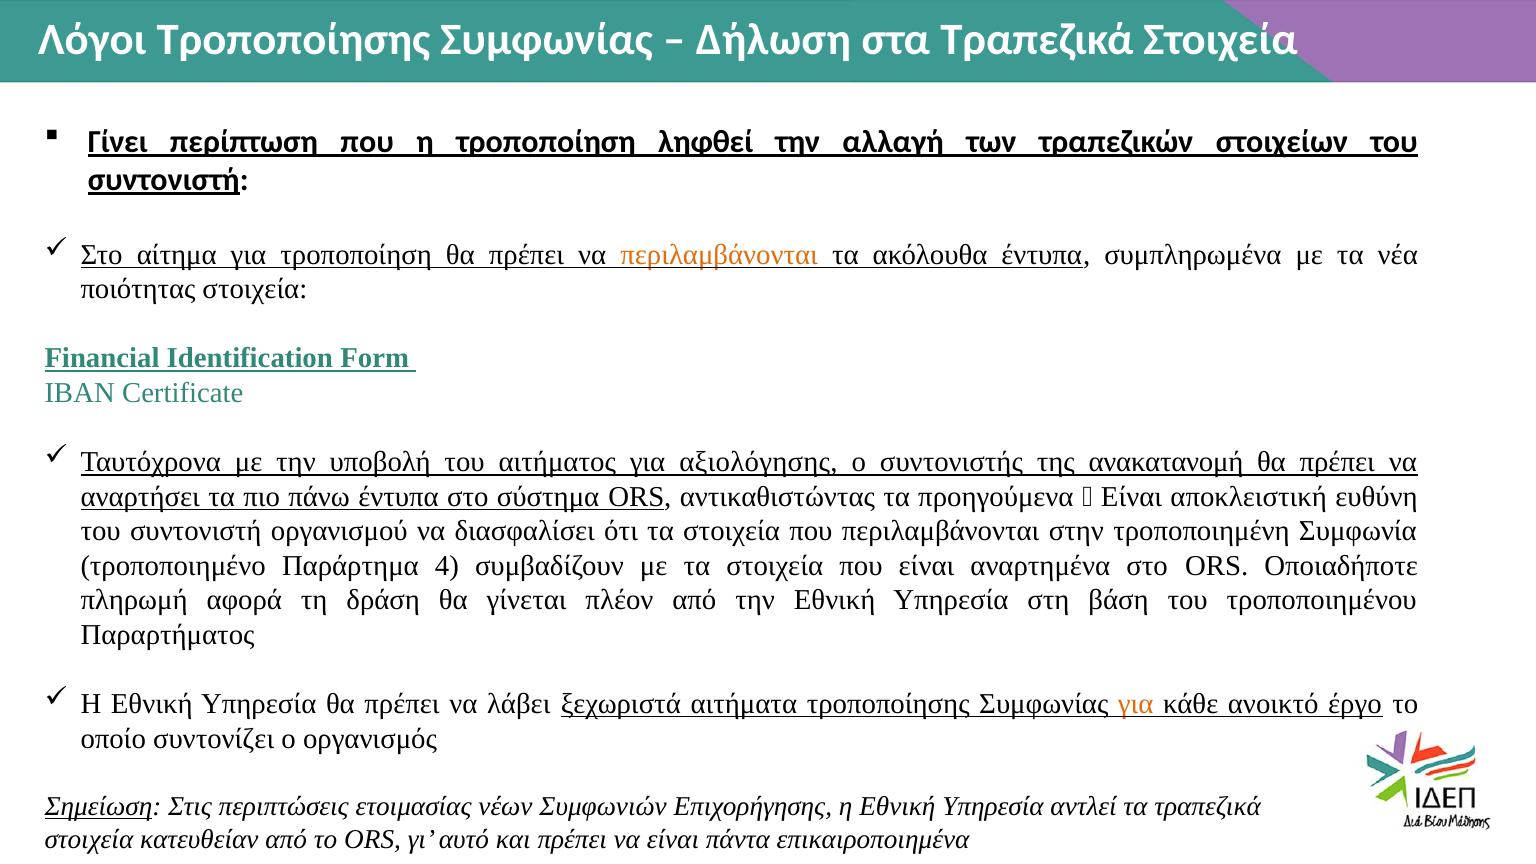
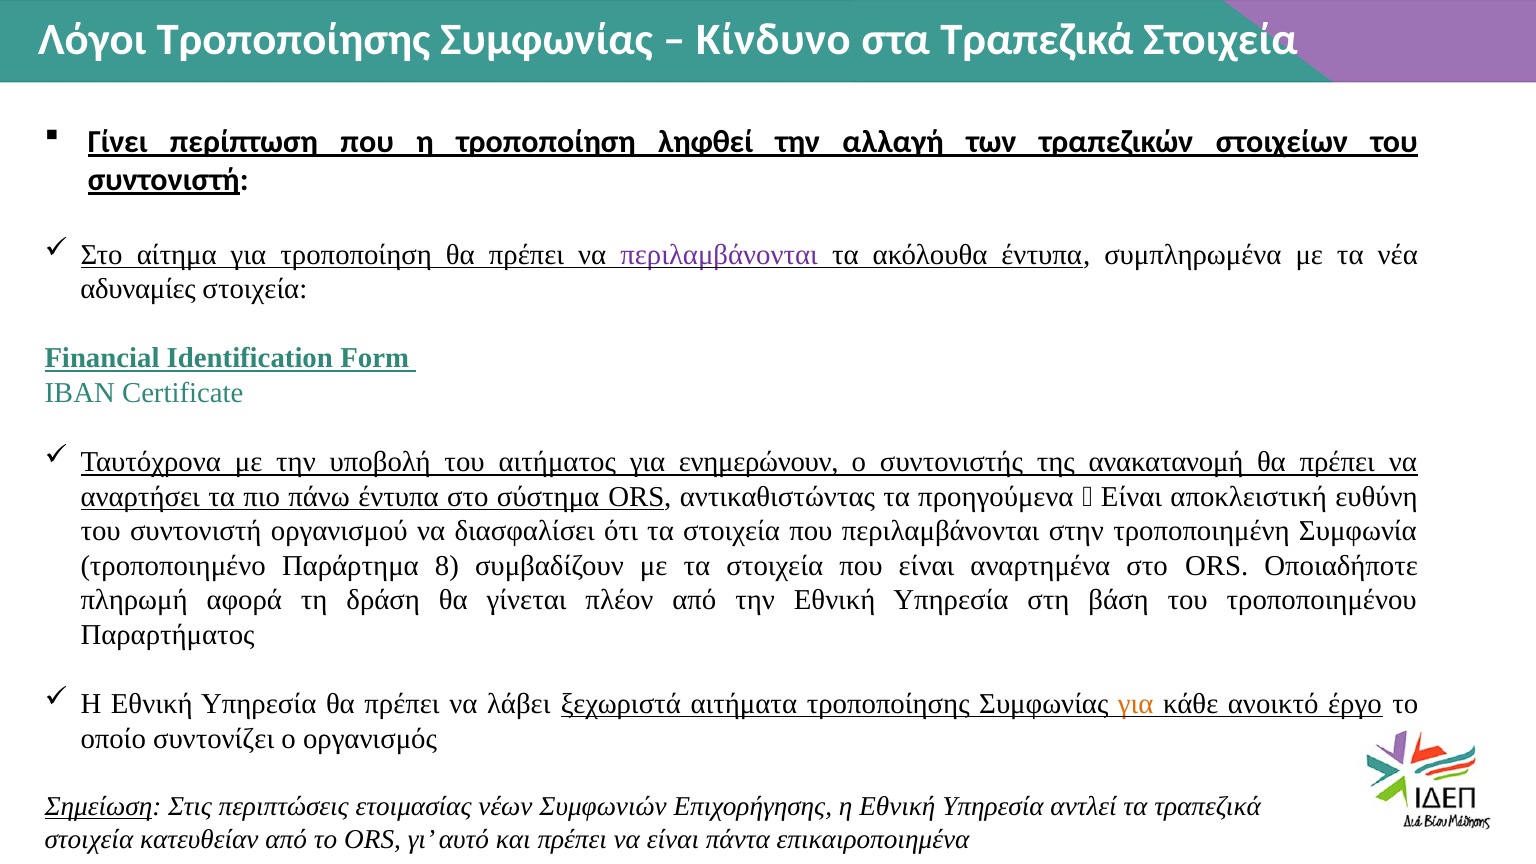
Δήλωση: Δήλωση -> Κίνδυνο (773, 39)
περιλαμβάνονται colour: orange -> purple (719, 255)
ποιότητας: ποιότητας -> αδυναμίες (138, 289)
αξιολόγησης: αξιολόγησης -> ενημερώνουν (759, 462)
4: 4 -> 8 (447, 566)
